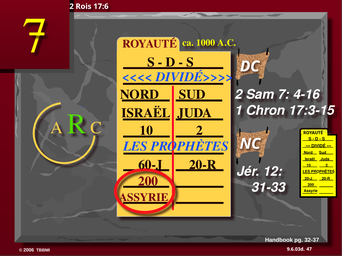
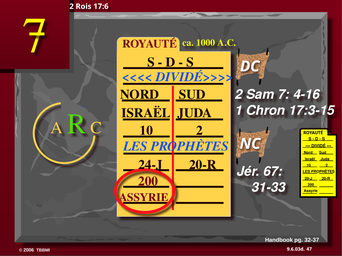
60-J: 60-J -> 24-J (150, 165)
12: 12 -> 67 (273, 172)
